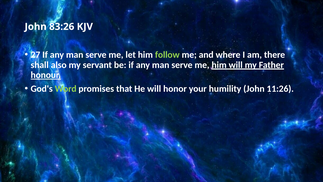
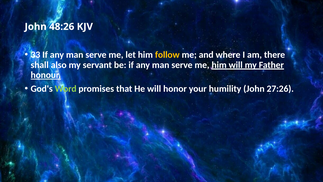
83:26: 83:26 -> 48:26 (62, 27)
27: 27 -> 33 (35, 55)
follow colour: light green -> yellow (167, 55)
11:26: 11:26 -> 27:26 (280, 89)
